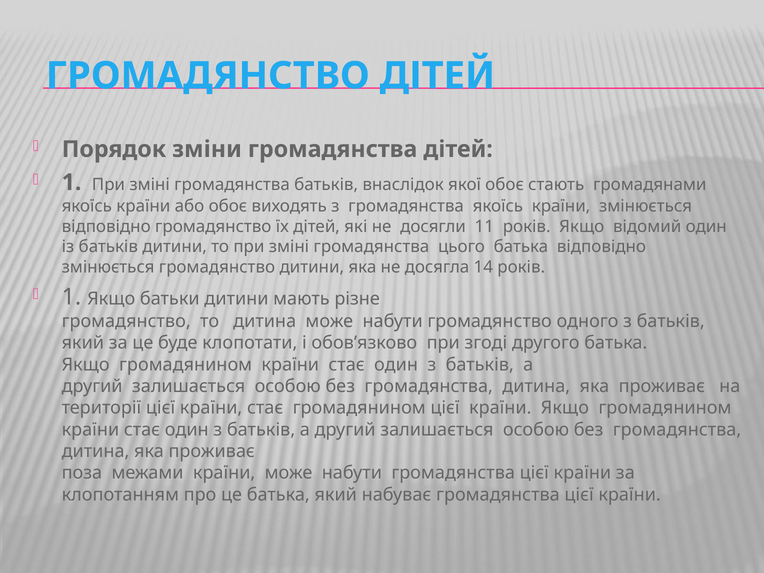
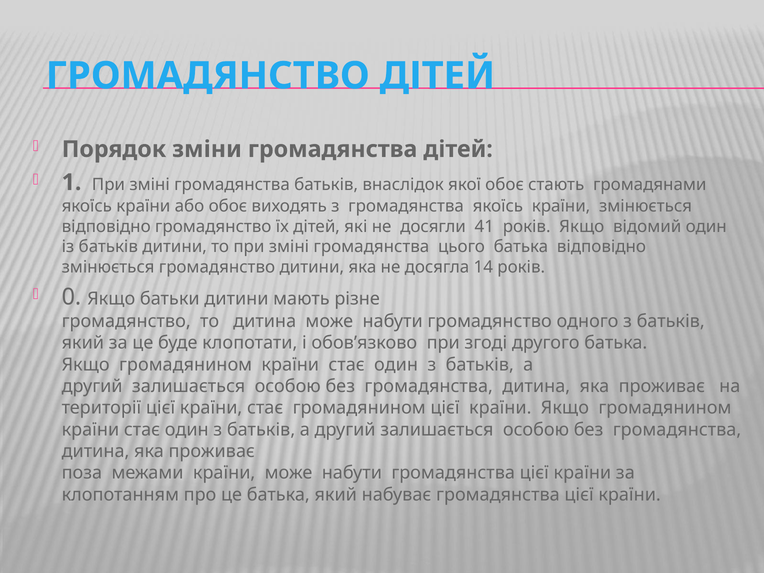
11: 11 -> 41 (484, 226)
1: 1 -> 0 (71, 297)
